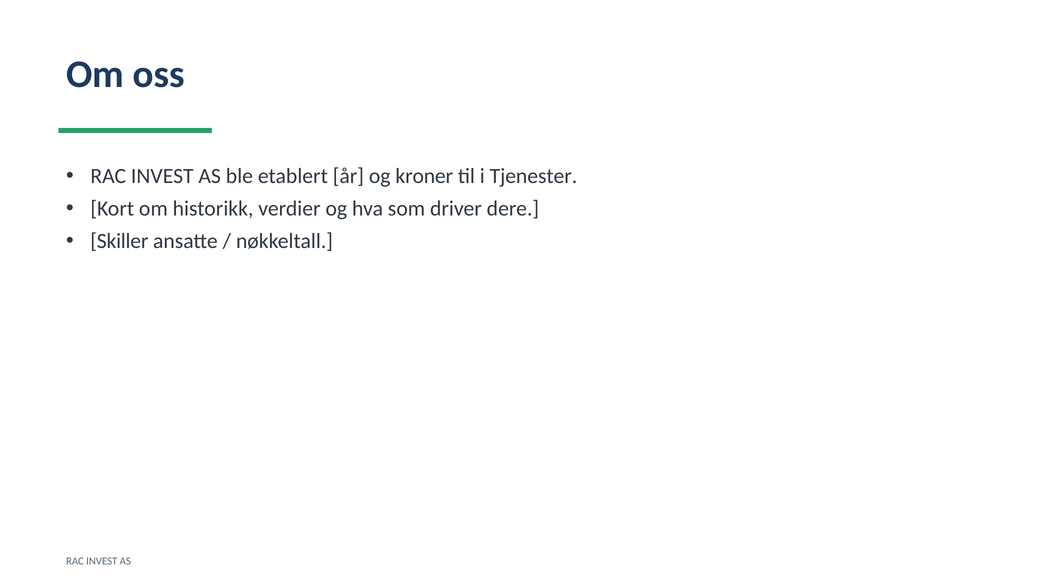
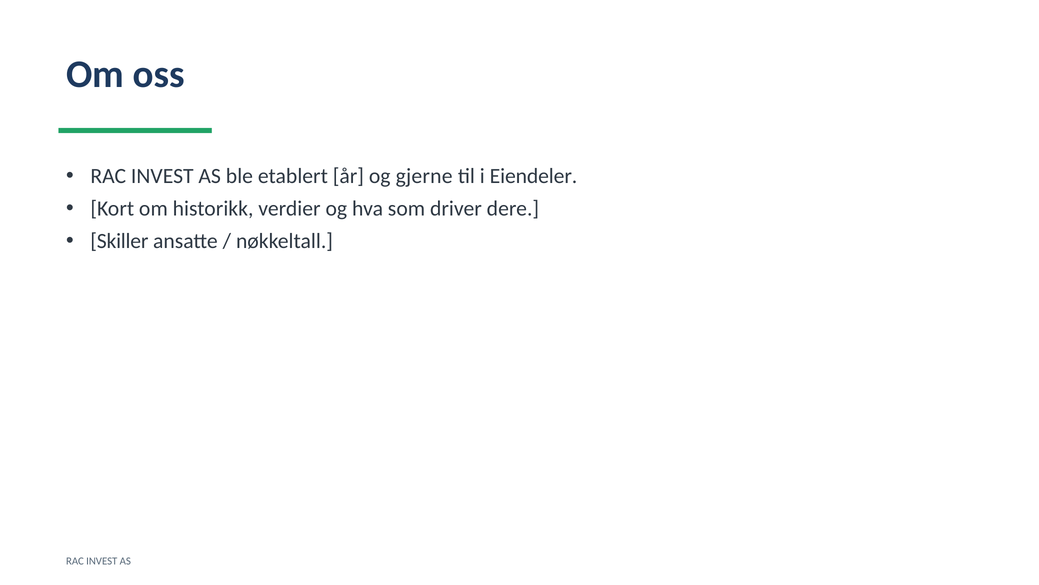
kroner: kroner -> gjerne (424, 176)
Tjenester: Tjenester -> Eiendeler (533, 176)
